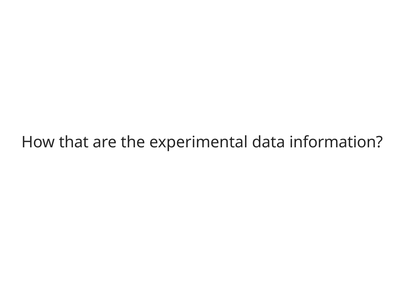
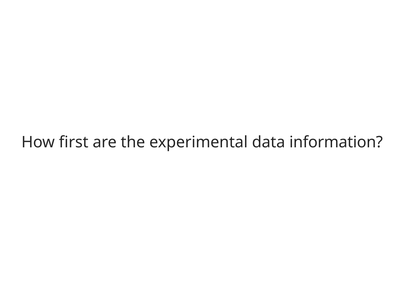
that: that -> first (74, 142)
